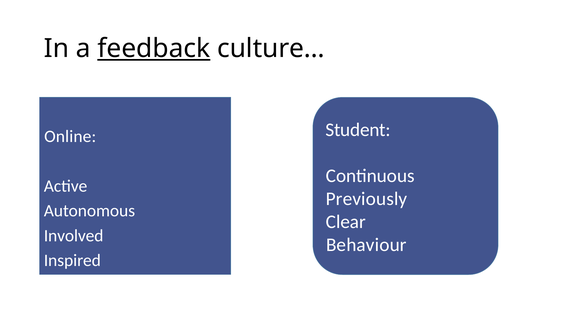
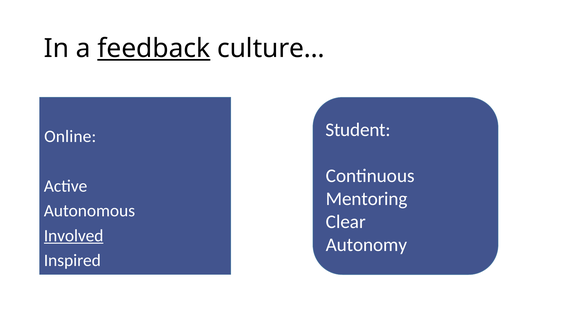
Previously: Previously -> Mentoring (367, 198)
Involved underline: none -> present (74, 235)
Behaviour: Behaviour -> Autonomy (366, 244)
